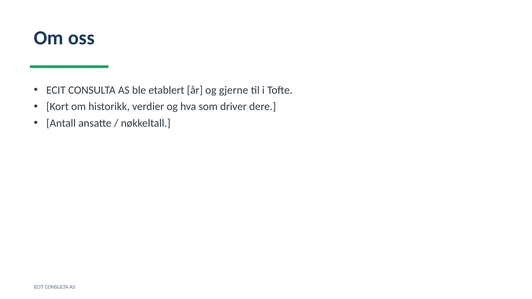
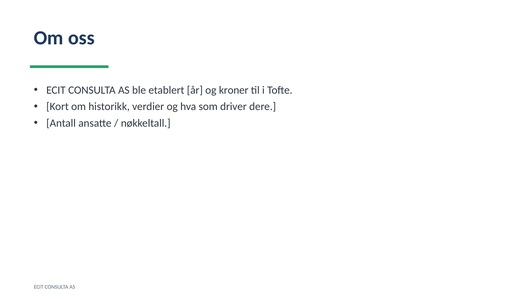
gjerne: gjerne -> kroner (234, 90)
